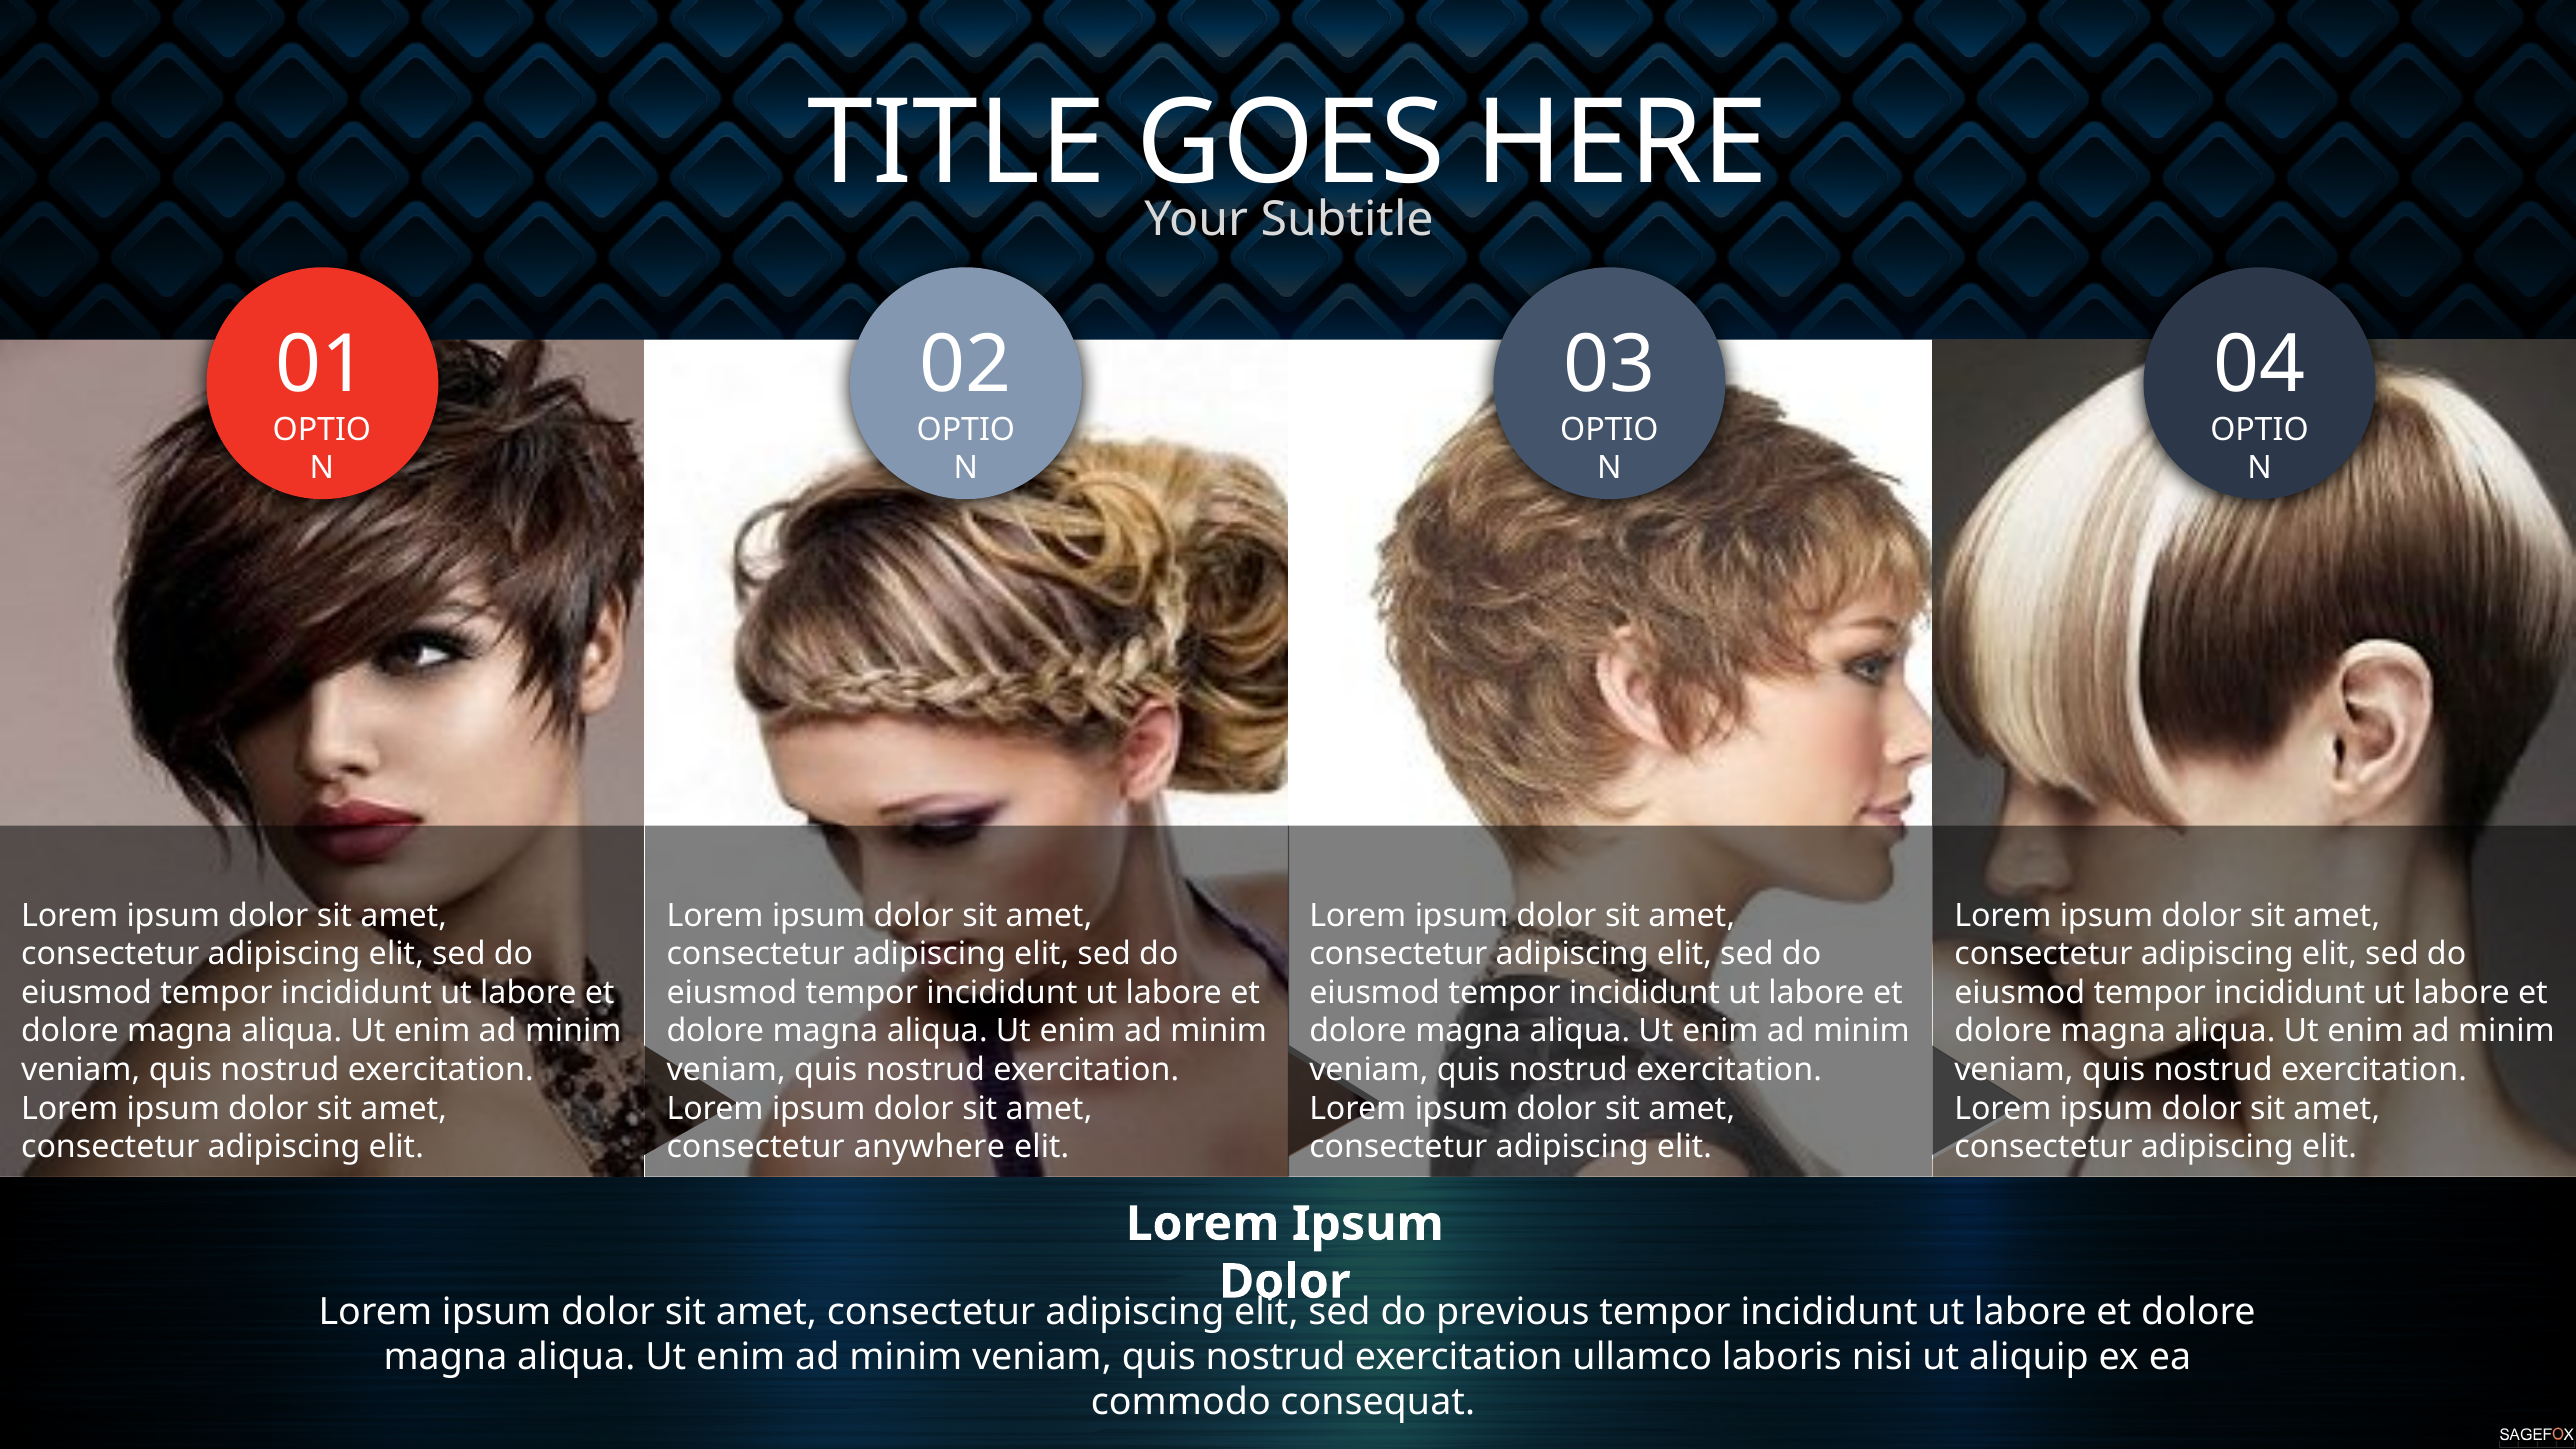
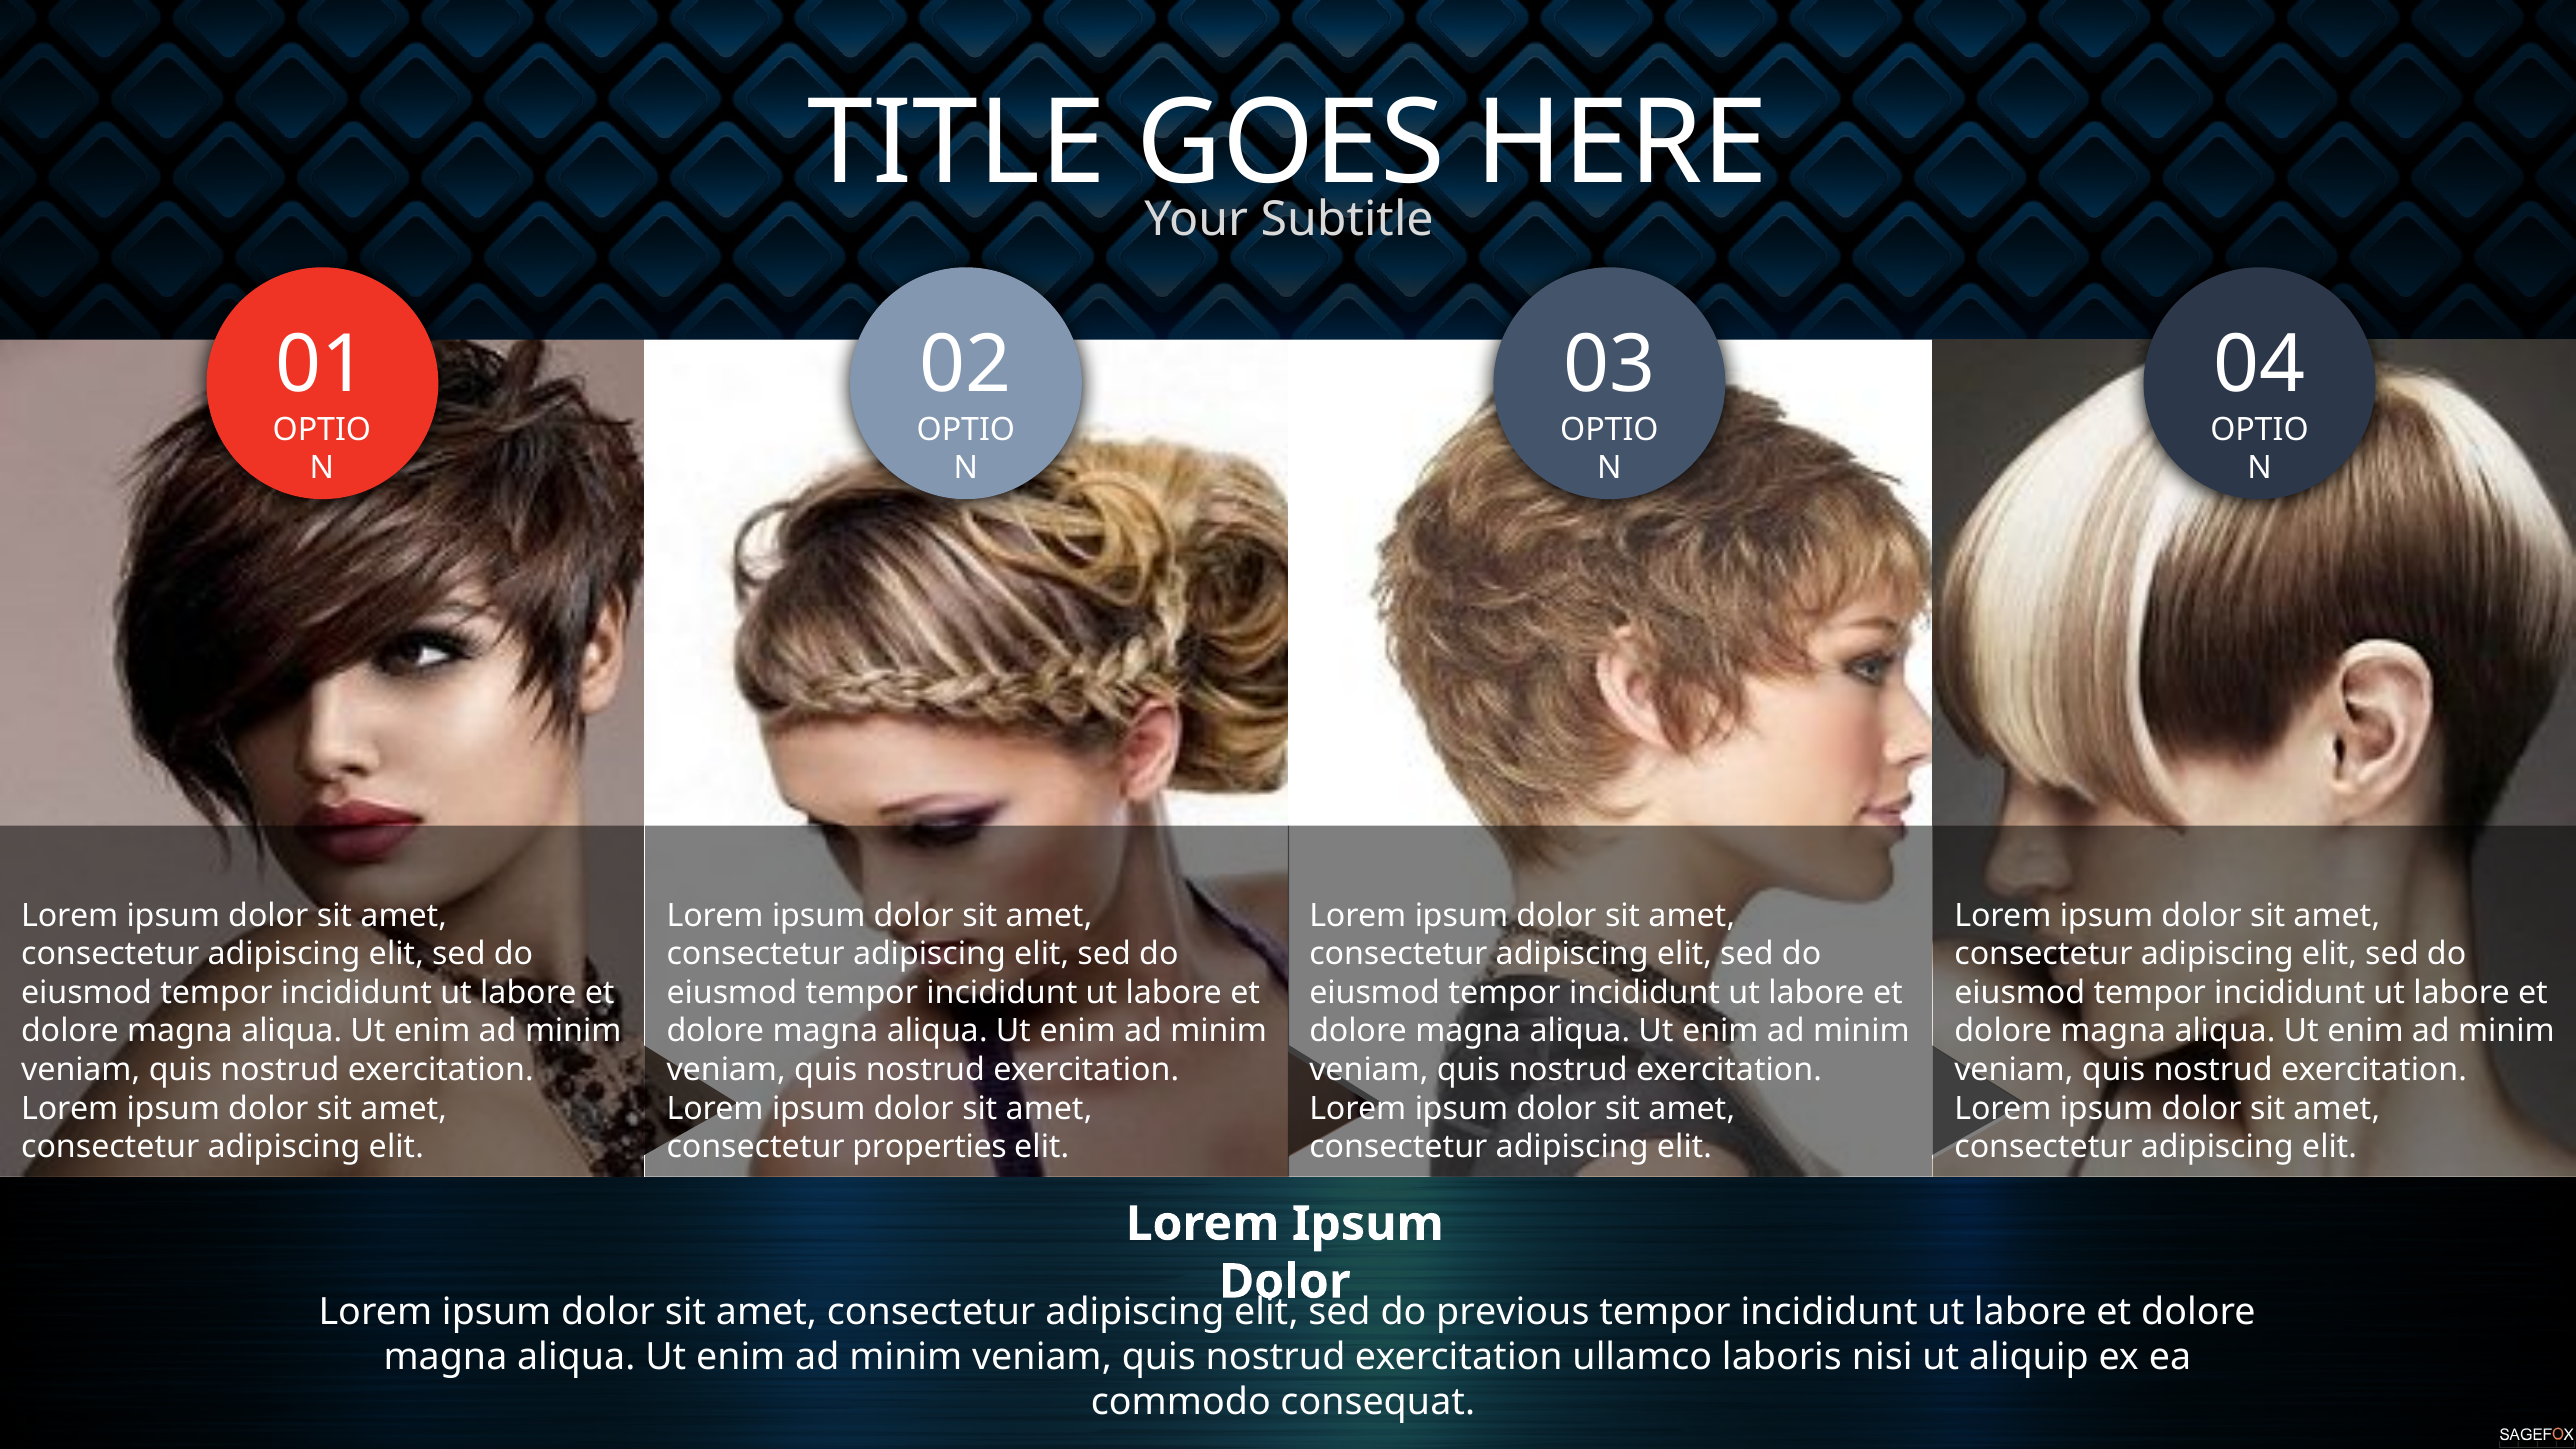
anywhere: anywhere -> properties (930, 1147)
